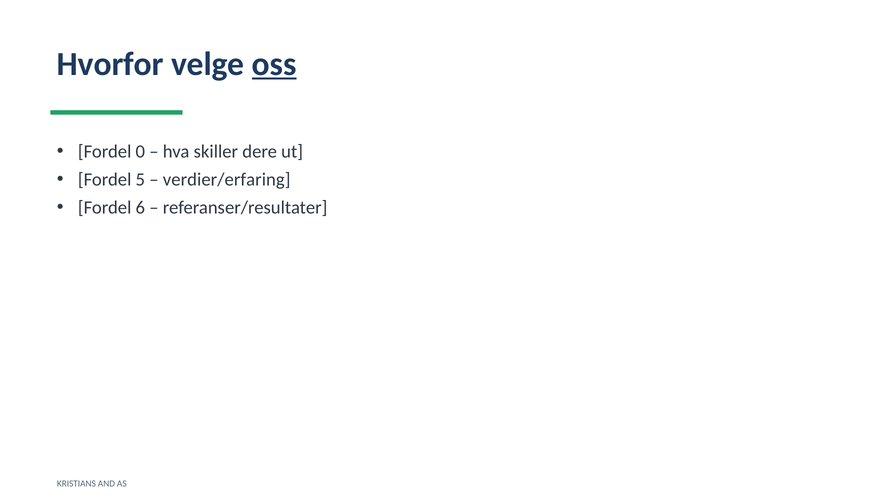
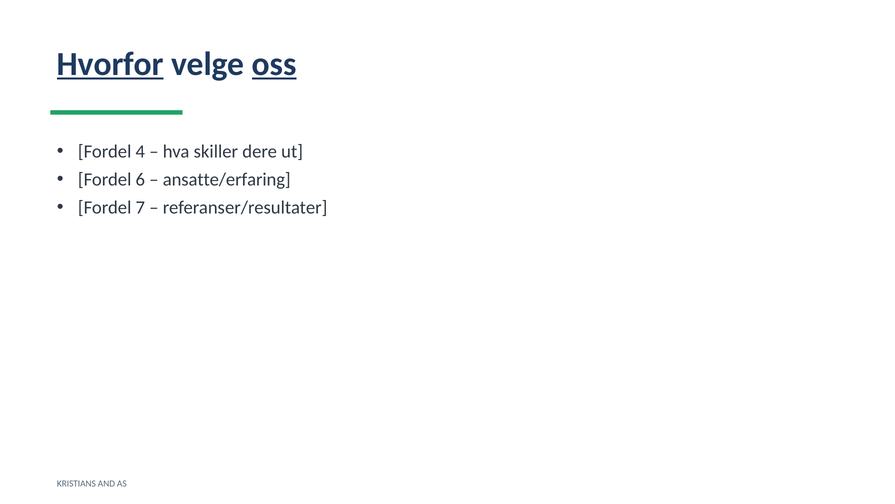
Hvorfor underline: none -> present (110, 64)
0: 0 -> 4 (140, 152)
5: 5 -> 6 (140, 180)
verdier/erfaring: verdier/erfaring -> ansatte/erfaring (227, 180)
6: 6 -> 7 (140, 208)
